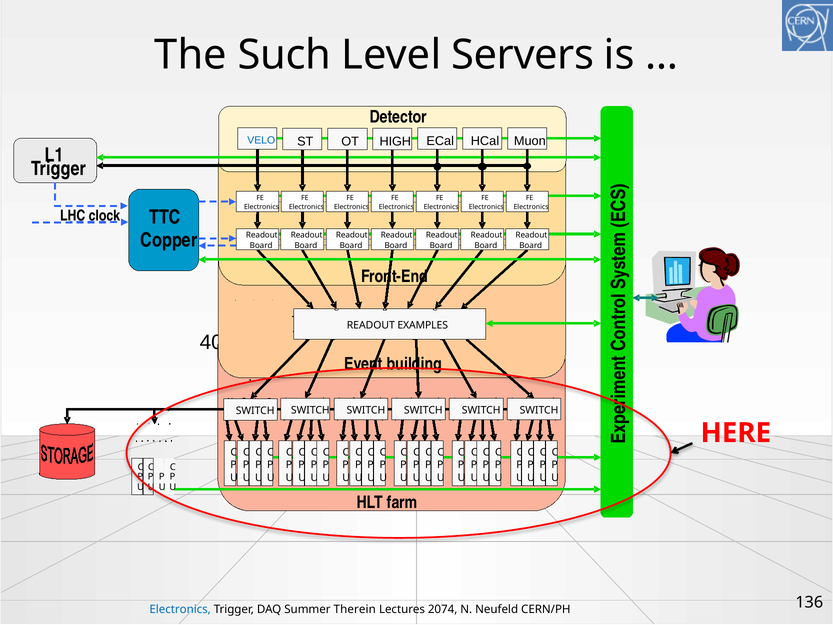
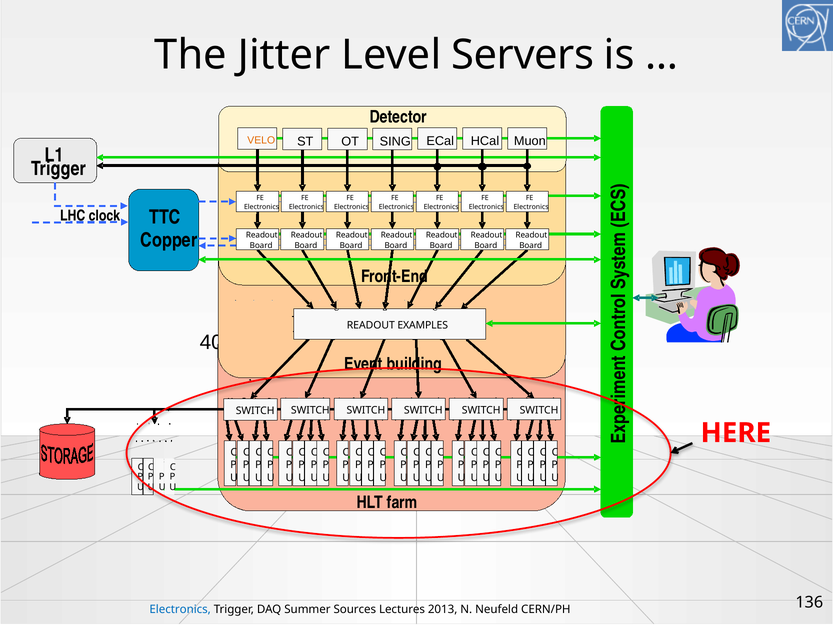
Such: Such -> Jitter (284, 55)
VELO colour: blue -> orange (261, 140)
HIGH: HIGH -> SING (395, 141)
Therein: Therein -> Sources (355, 609)
2074: 2074 -> 2013 (443, 609)
